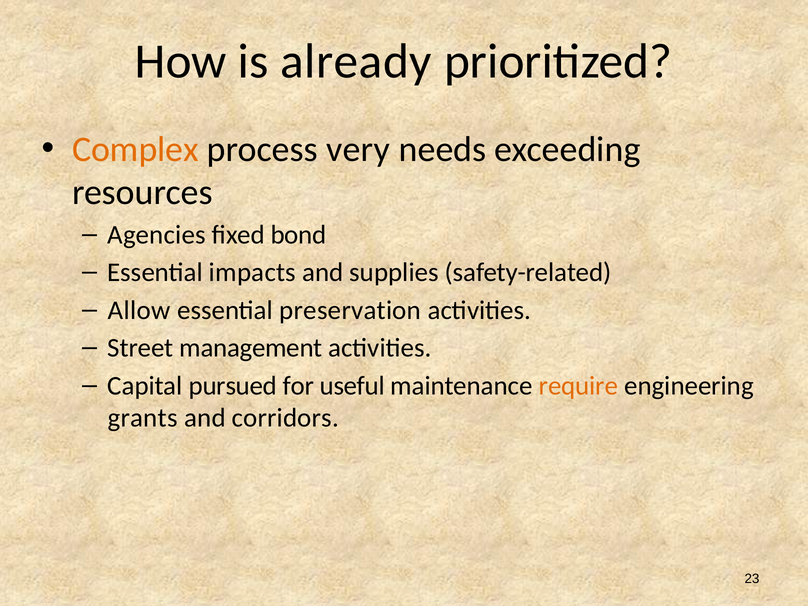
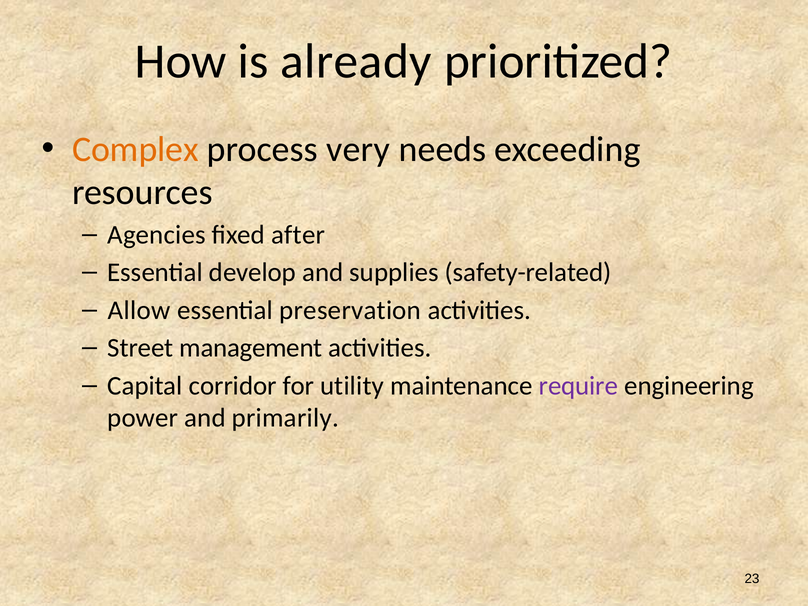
bond: bond -> after (298, 235)
impacts: impacts -> develop (253, 273)
pursued: pursued -> corridor (233, 386)
useful: useful -> utility (352, 386)
require colour: orange -> purple (578, 386)
grants: grants -> power (143, 418)
corridors: corridors -> primarily (285, 418)
